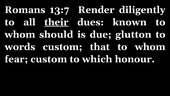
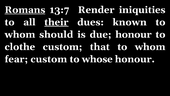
Romans underline: none -> present (25, 10)
diligently: diligently -> iniquities (142, 10)
due glutton: glutton -> honour (134, 34)
words: words -> clothe (20, 47)
which: which -> whose (97, 59)
